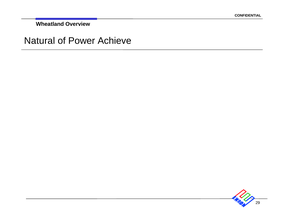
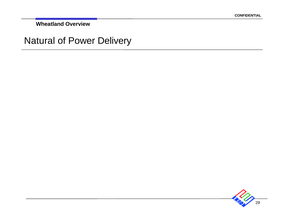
Achieve: Achieve -> Delivery (115, 41)
